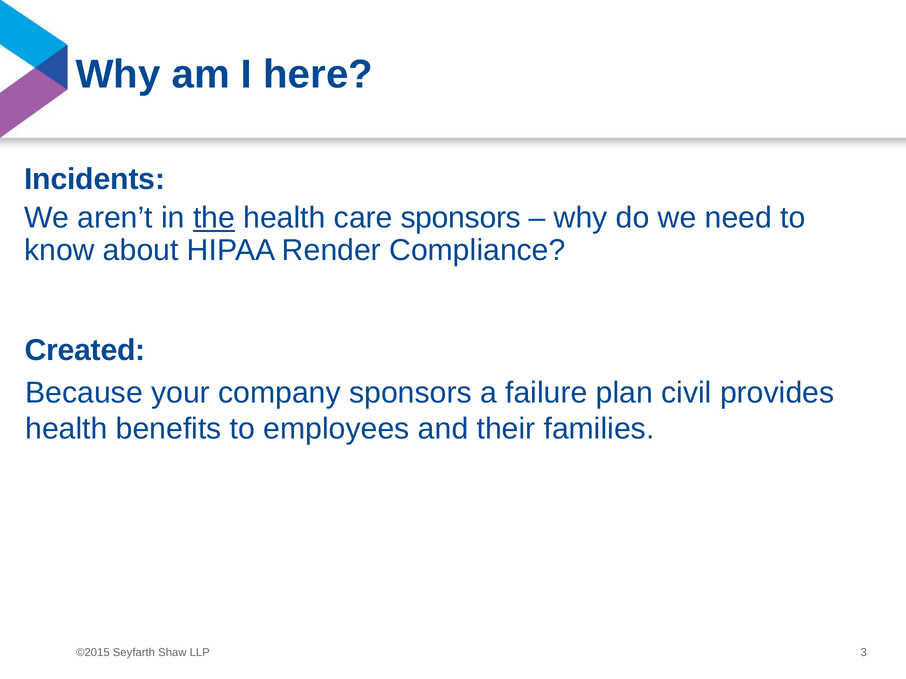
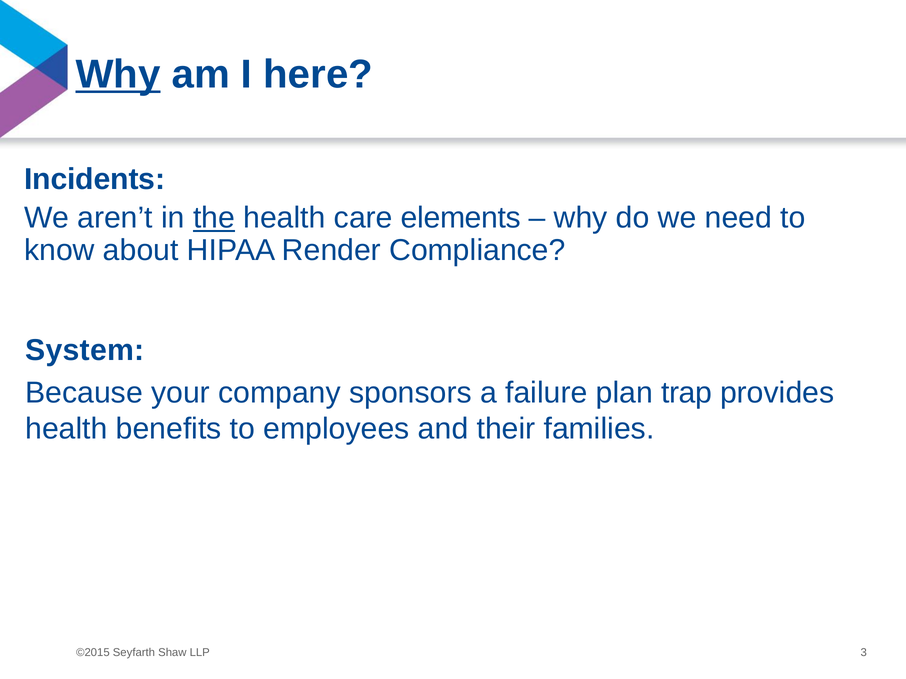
Why underline: none -> present (118, 75)
care sponsors: sponsors -> elements (461, 218)
Created: Created -> System (85, 351)
civil: civil -> trap (687, 393)
